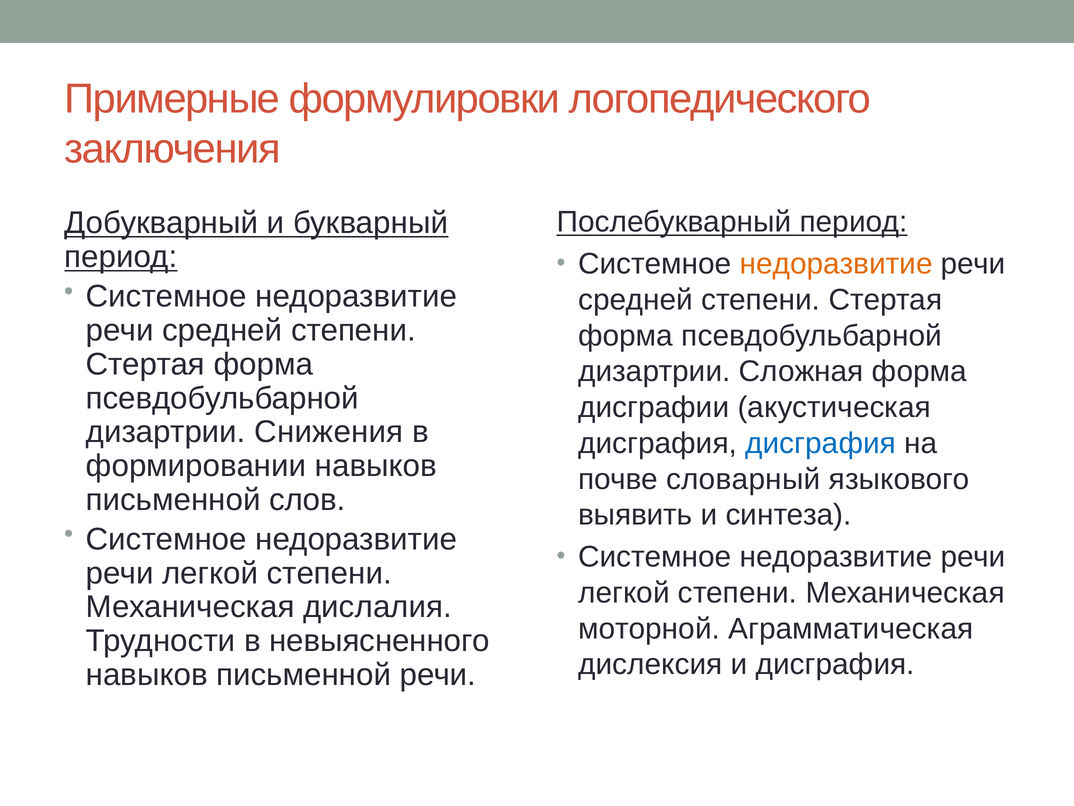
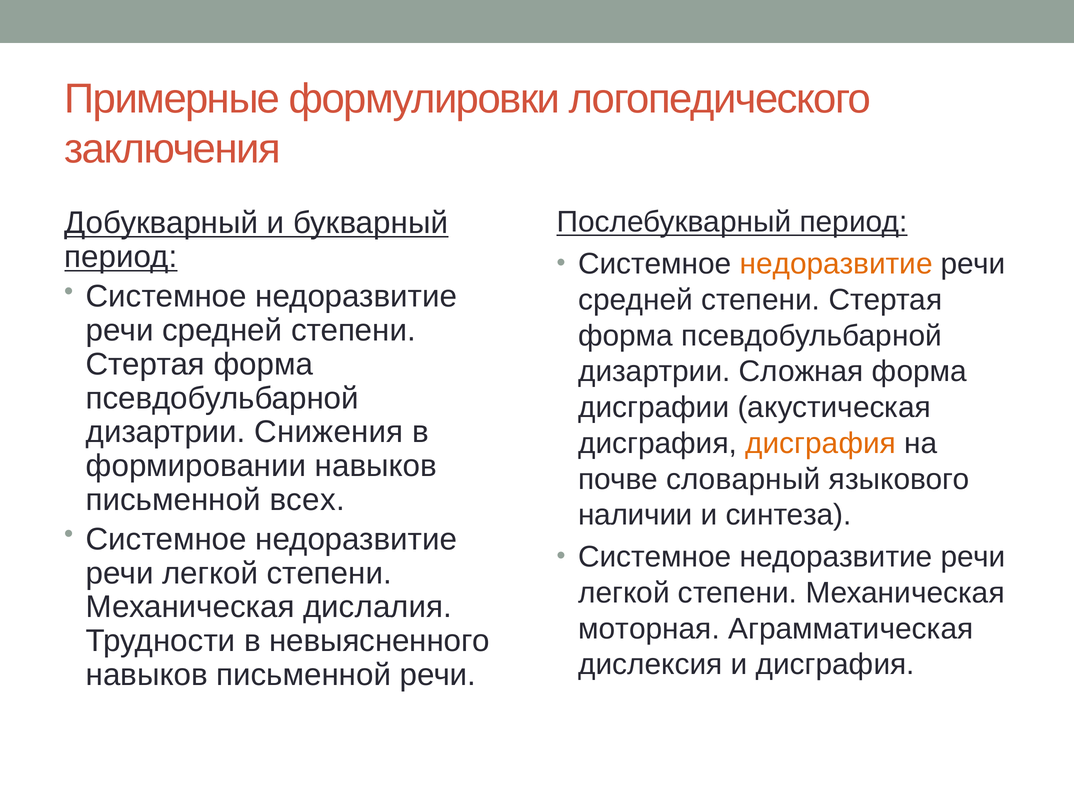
дисграфия colour: blue -> orange (821, 443)
слов: слов -> всех (307, 499)
выявить: выявить -> наличии (635, 515)
моторной: моторной -> моторная (649, 628)
